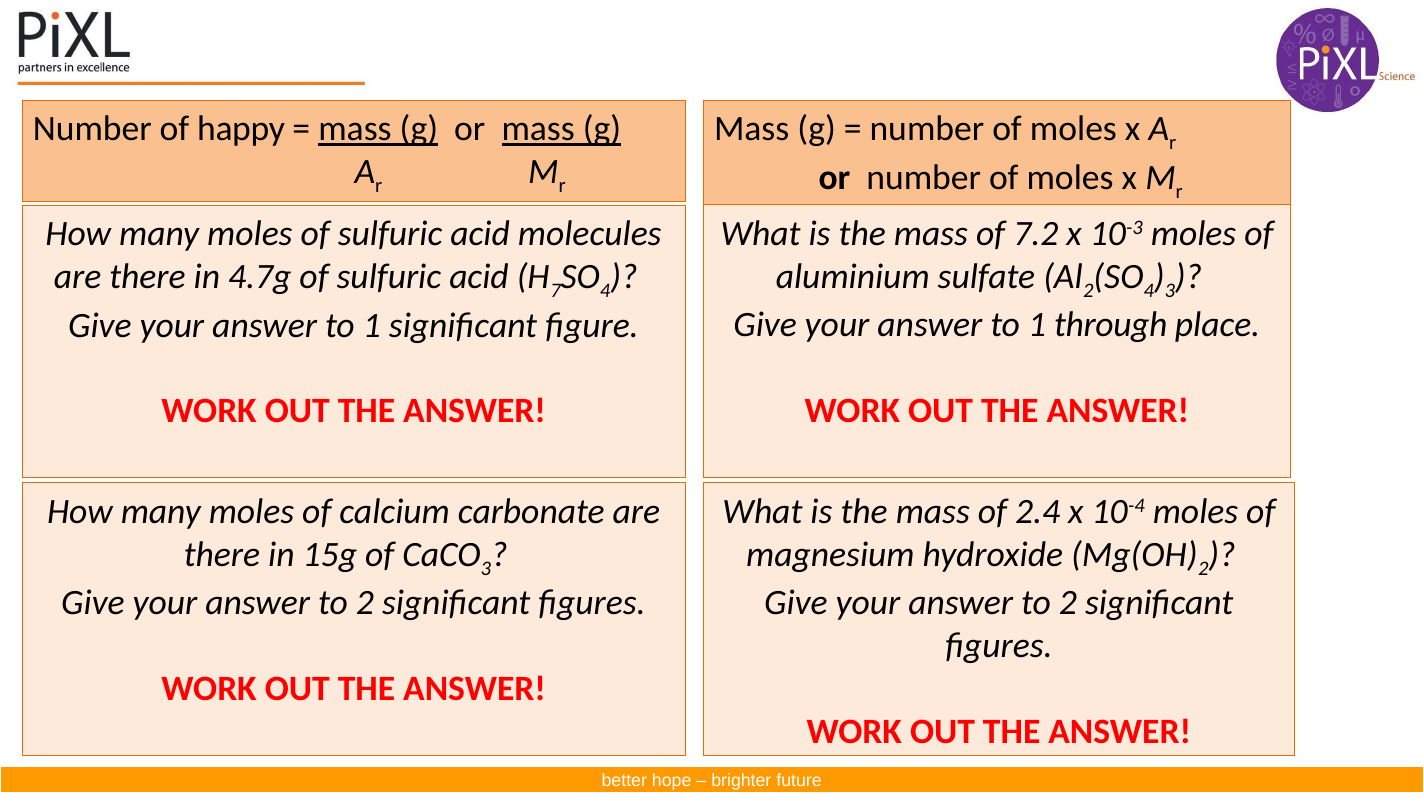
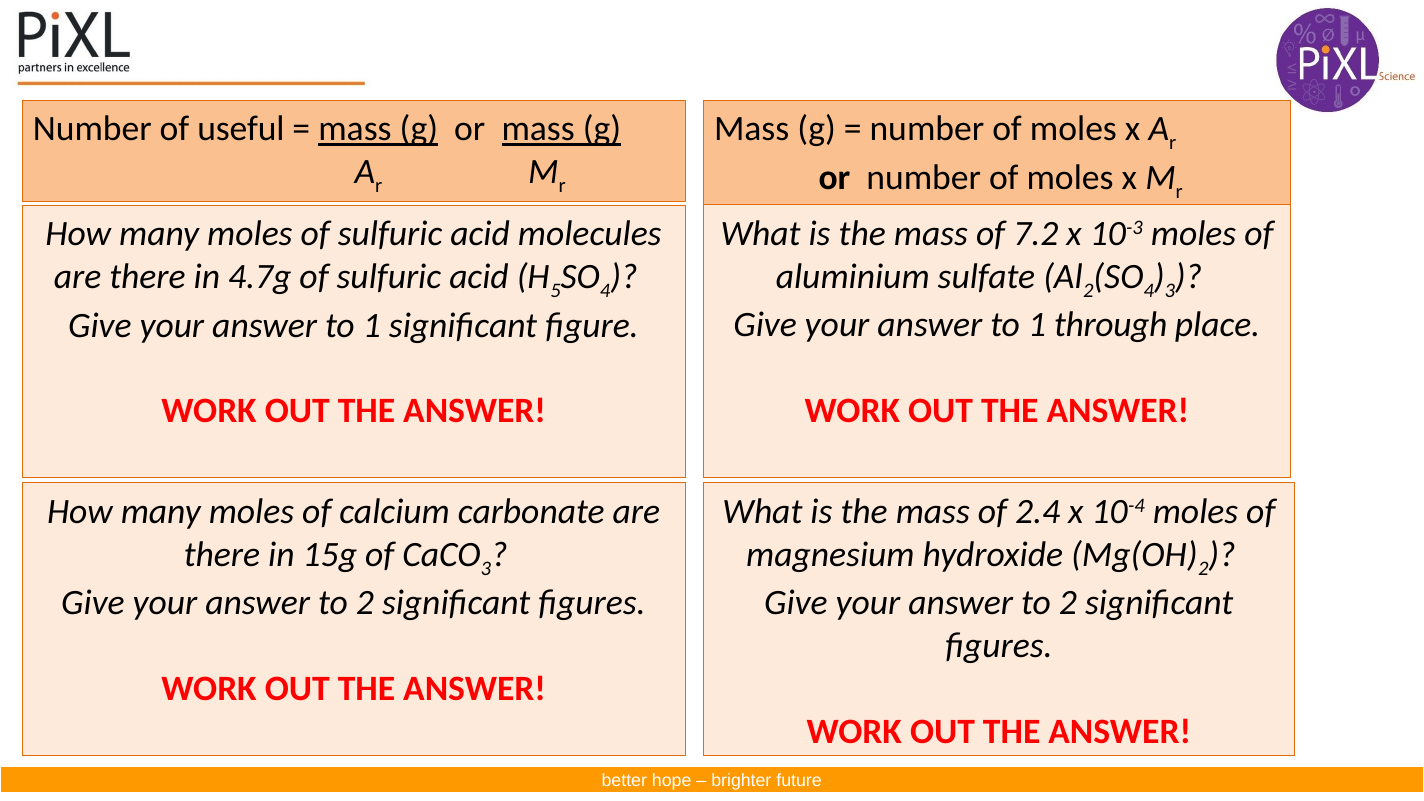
happy: happy -> useful (241, 129)
7: 7 -> 5 (556, 291)
